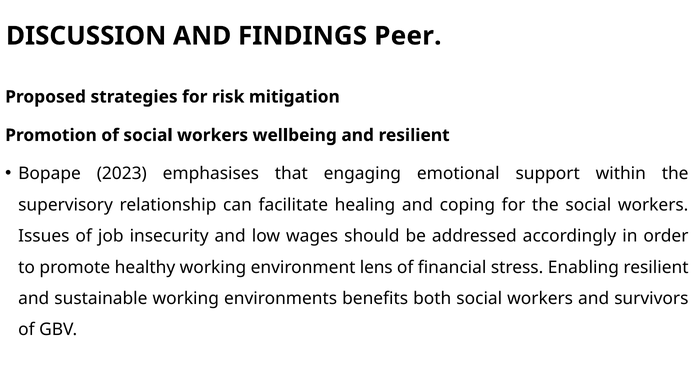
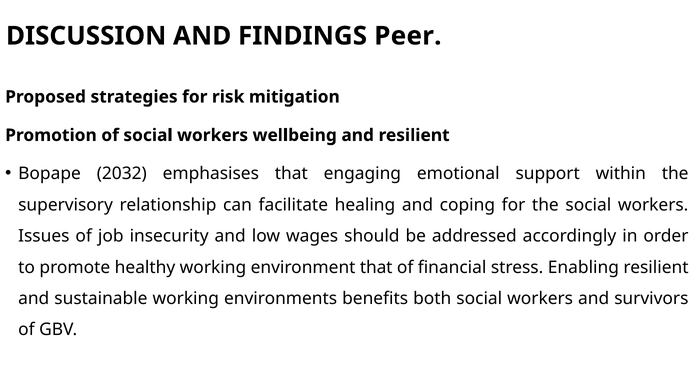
2023: 2023 -> 2032 (122, 174)
environment lens: lens -> that (376, 268)
